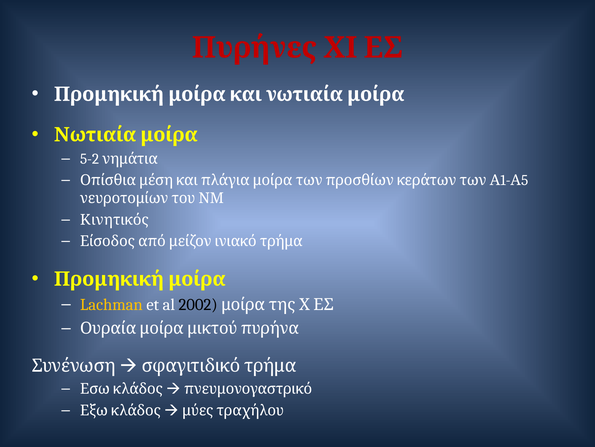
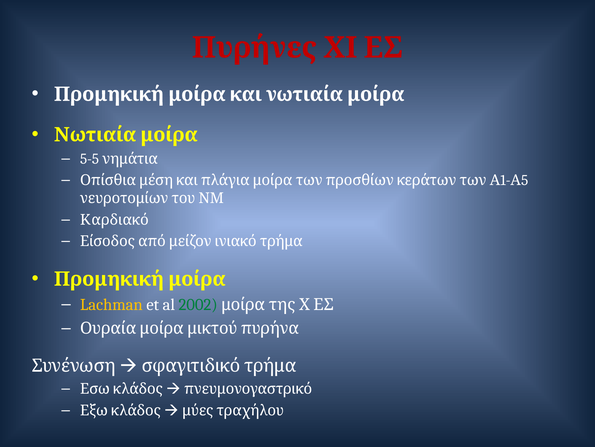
5-2: 5-2 -> 5-5 (90, 159)
Κινητικός: Κινητικός -> Καρδιακό (114, 219)
2002 colour: black -> green (198, 304)
